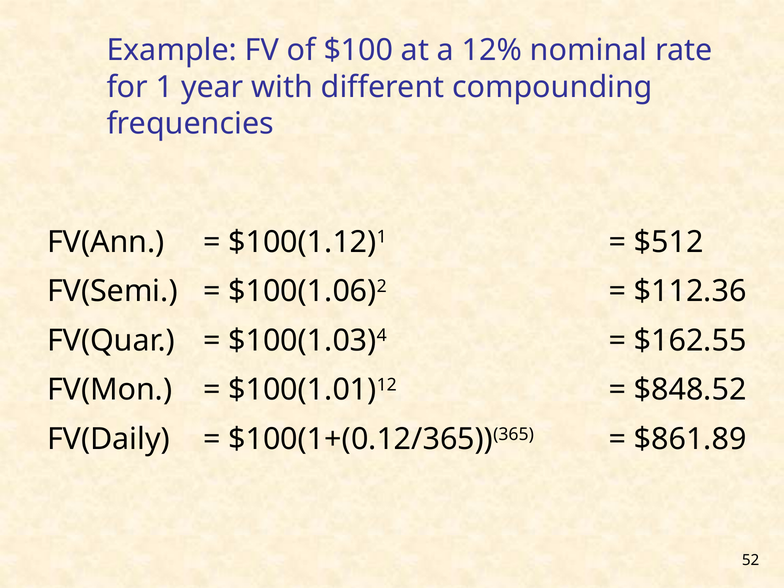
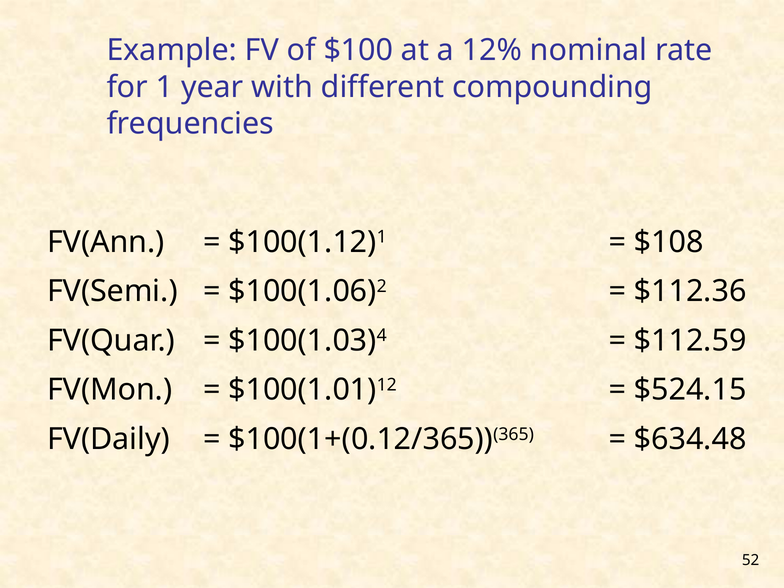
$512: $512 -> $108 (669, 242)
$162.55: $162.55 -> $112.59 (690, 341)
$848.52: $848.52 -> $524.15 (690, 390)
$861.89: $861.89 -> $634.48 (690, 439)
